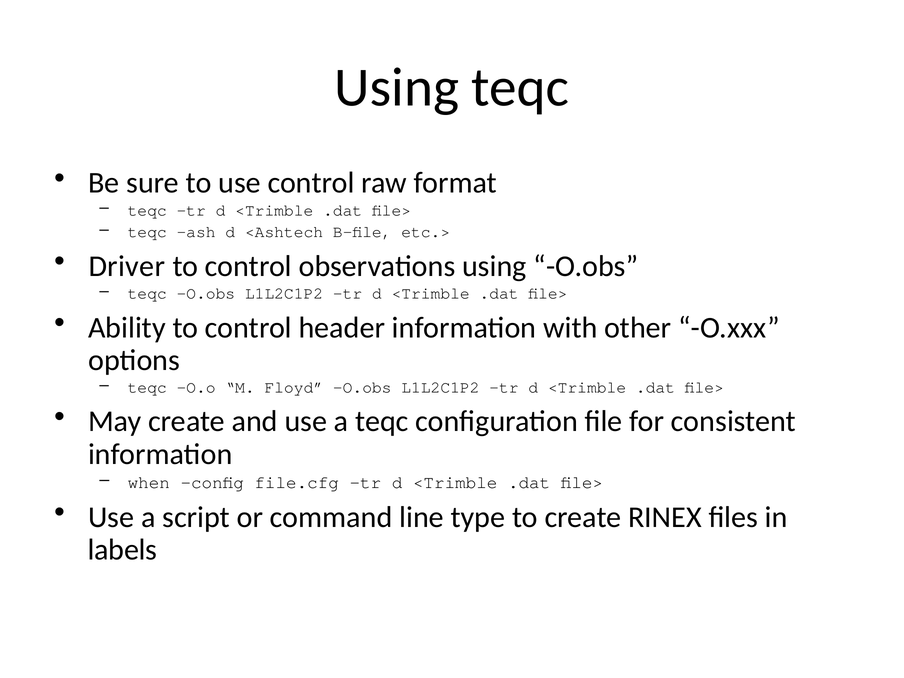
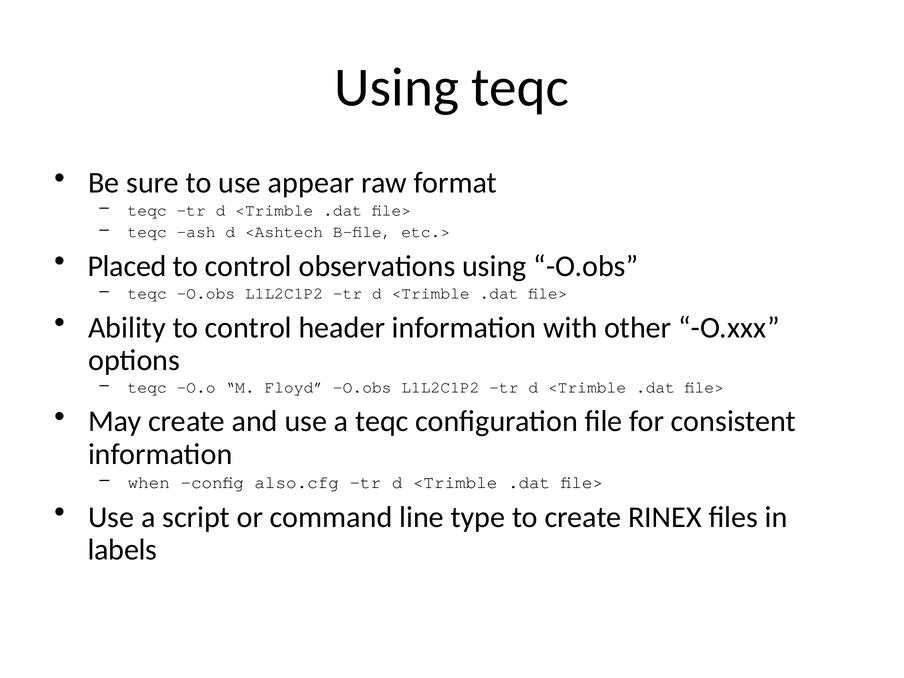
use control: control -> appear (311, 183)
Driver: Driver -> Placed (127, 266)
file.cfg: file.cfg -> also.cfg (297, 482)
